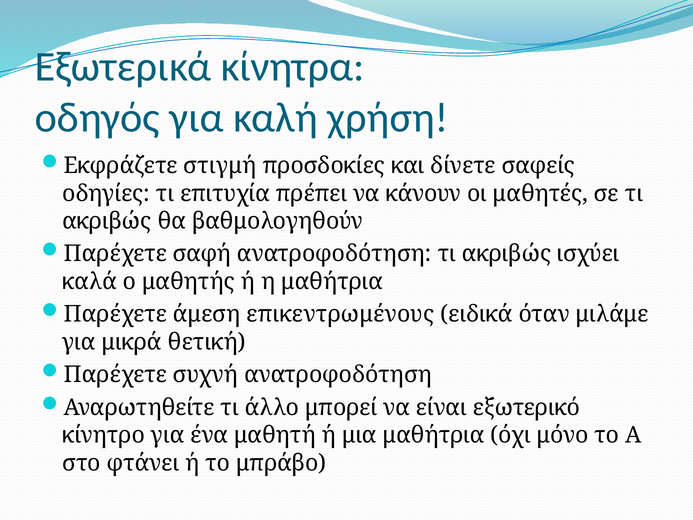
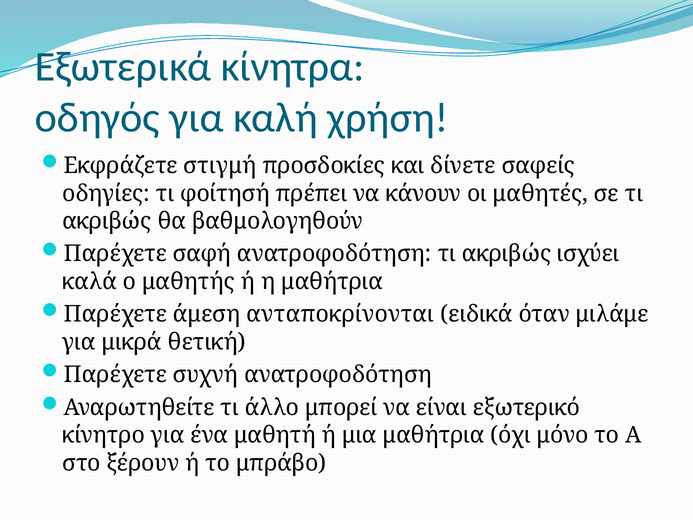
επιτυχία: επιτυχία -> φοίτησή (225, 193)
επικεντρωμένους: επικεντρωμένους -> ανταποκρίνονται (340, 314)
φτάνει: φτάνει -> ξέρουν (143, 463)
